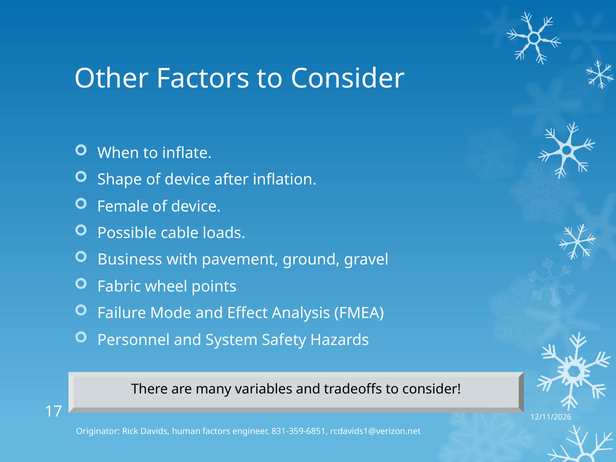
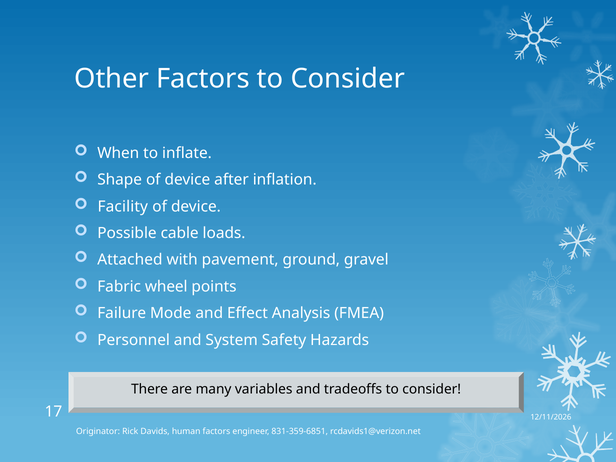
Female: Female -> Facility (123, 206)
Business: Business -> Attached (130, 260)
